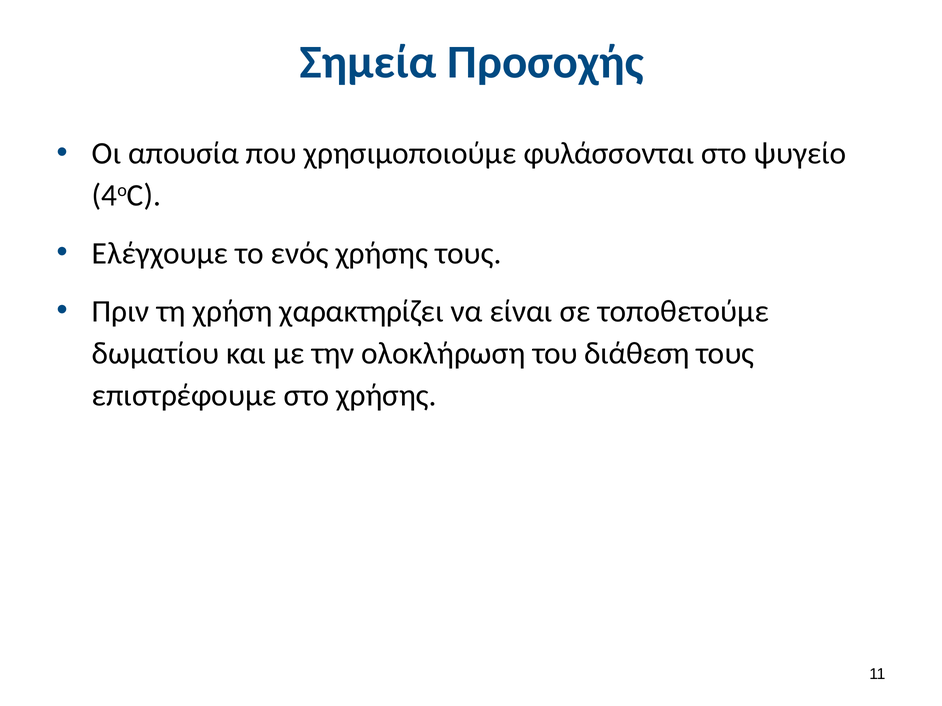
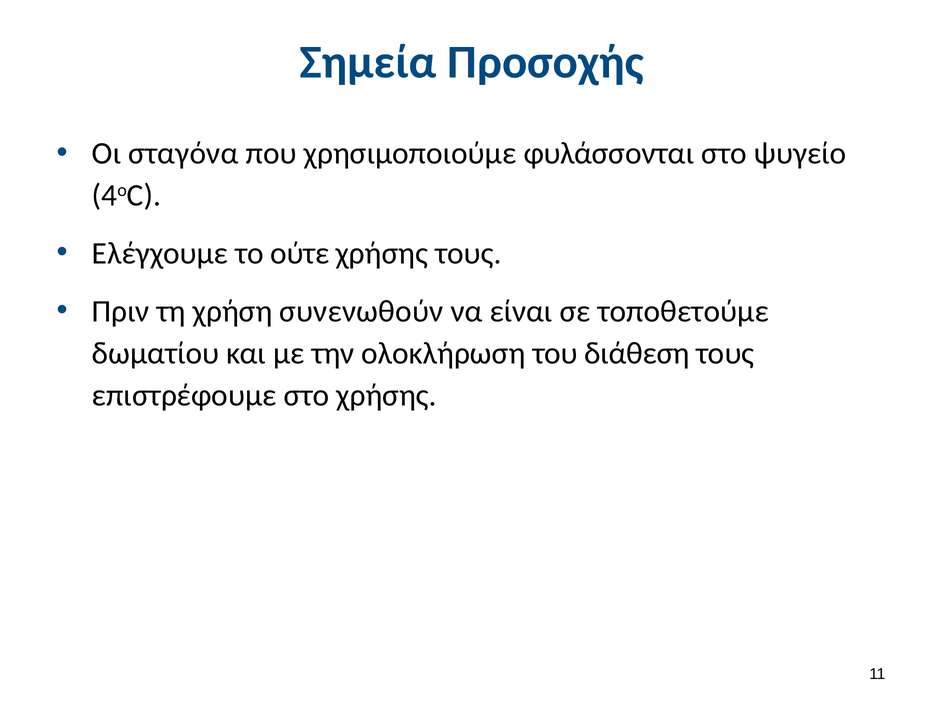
απουσία: απουσία -> σταγόνα (183, 154)
ενός: ενός -> ούτε (300, 254)
χαρακτηρίζει: χαρακτηρίζει -> συνενωθούν (361, 311)
